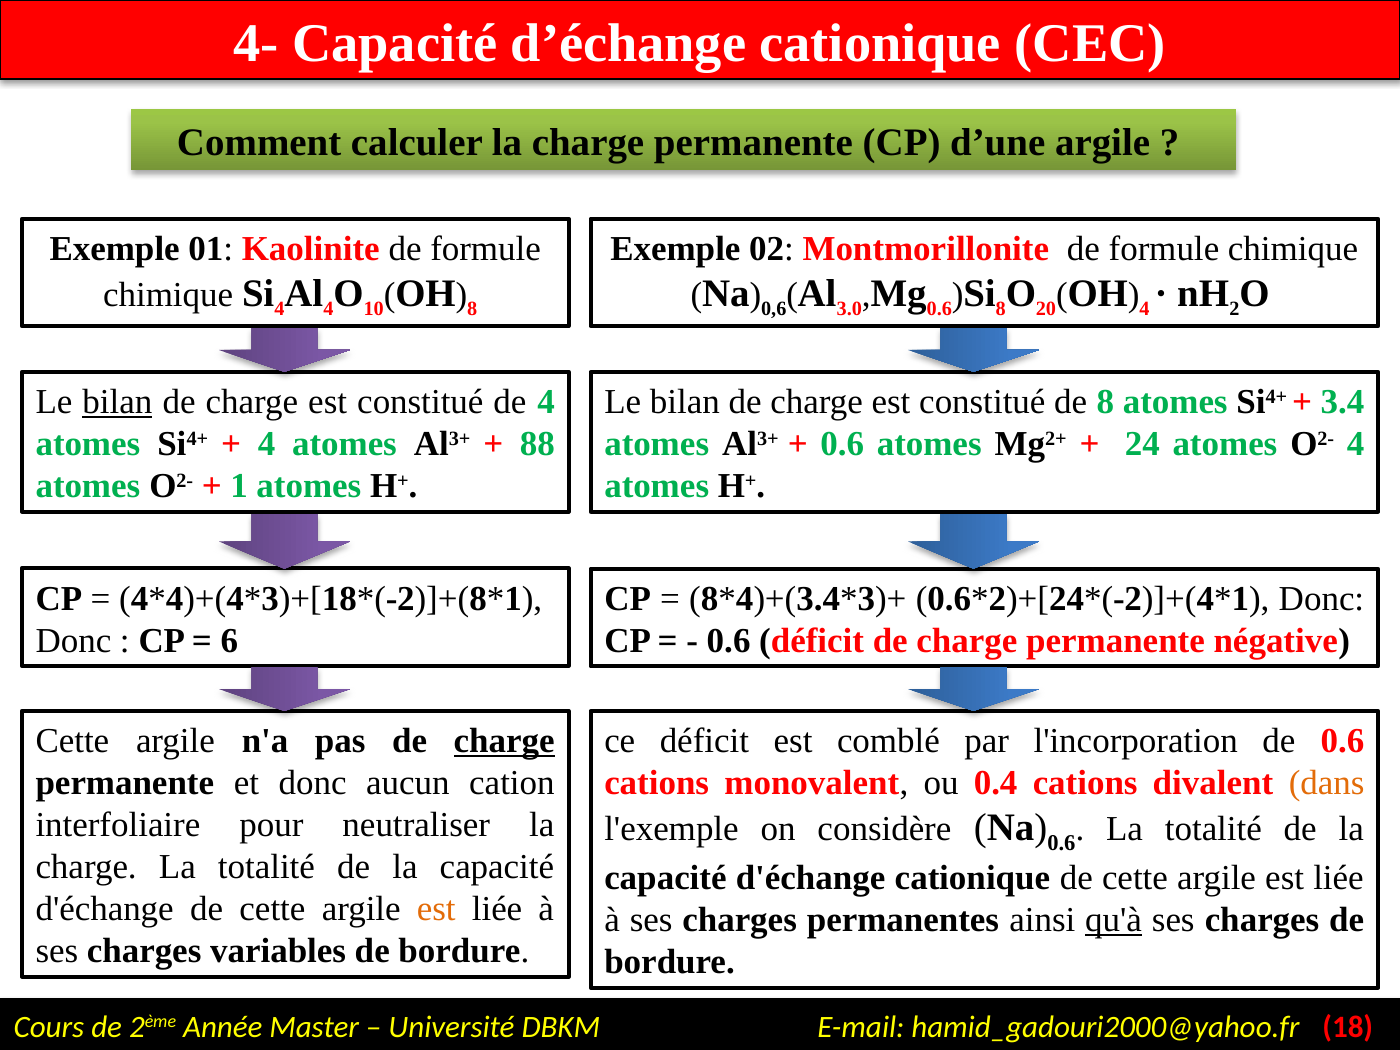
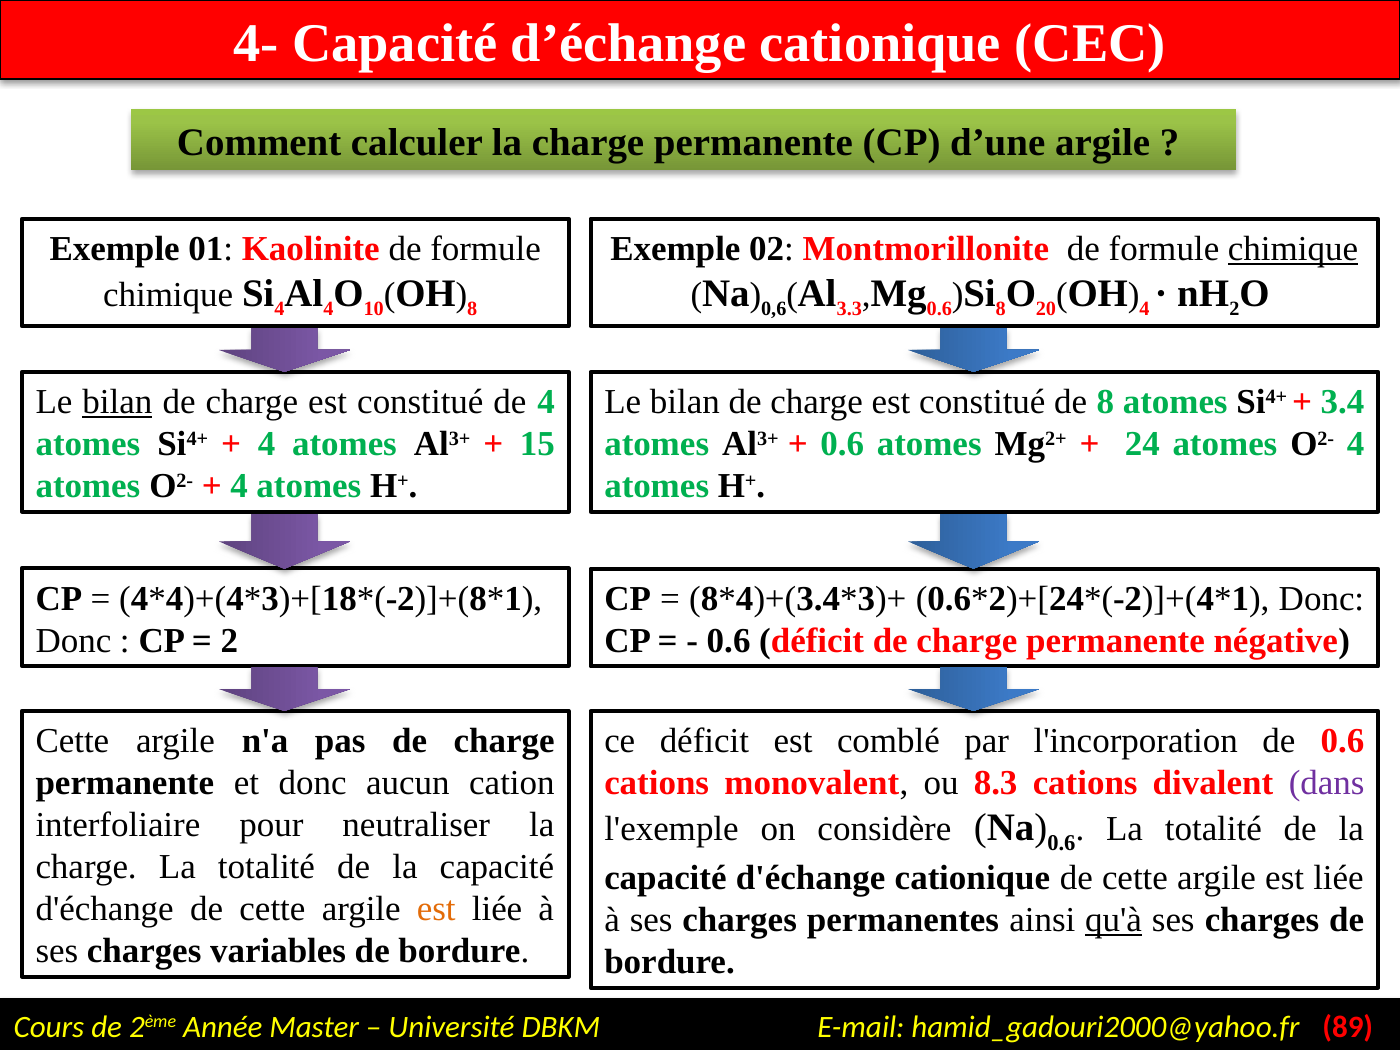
chimique underline: none -> present (1293, 249)
3.0: 3.0 -> 3.3 (849, 309)
88: 88 -> 15 (537, 444)
1: 1 -> 4 (239, 486)
6: 6 -> 2 (229, 640)
charge underline: present -> none (504, 741)
0.4: 0.4 -> 8.3 (996, 783)
dans colour: orange -> purple (1327, 783)
18: 18 -> 89 (1348, 1027)
